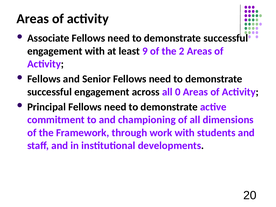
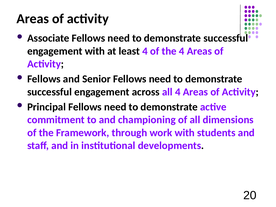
least 9: 9 -> 4 (145, 51)
the 2: 2 -> 4 (182, 51)
all 0: 0 -> 4 (178, 92)
